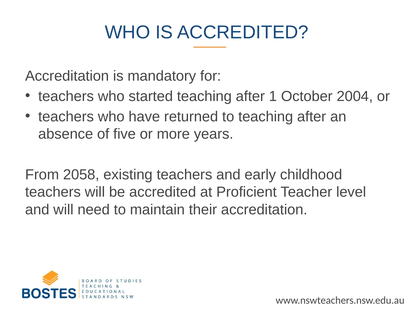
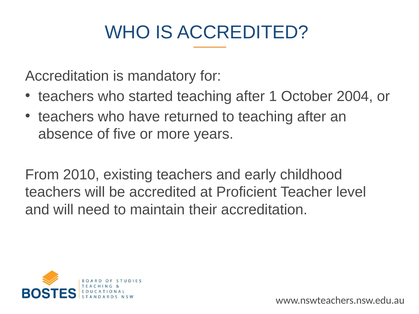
2058: 2058 -> 2010 (81, 175)
